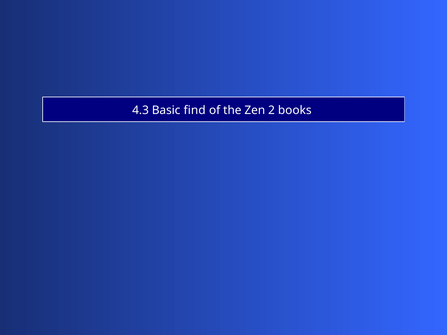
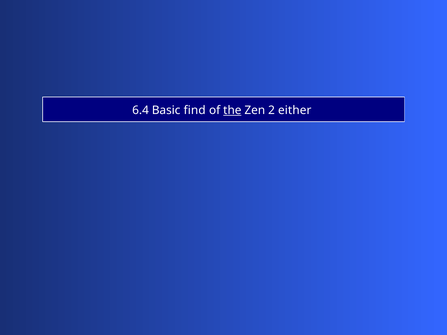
4.3: 4.3 -> 6.4 (141, 110)
the underline: none -> present (232, 110)
books: books -> either (295, 110)
